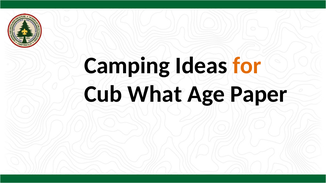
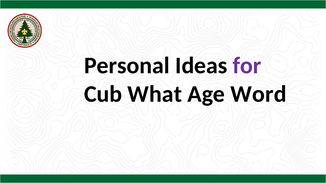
Camping: Camping -> Personal (127, 66)
for colour: orange -> purple (247, 66)
Paper: Paper -> Word (259, 94)
